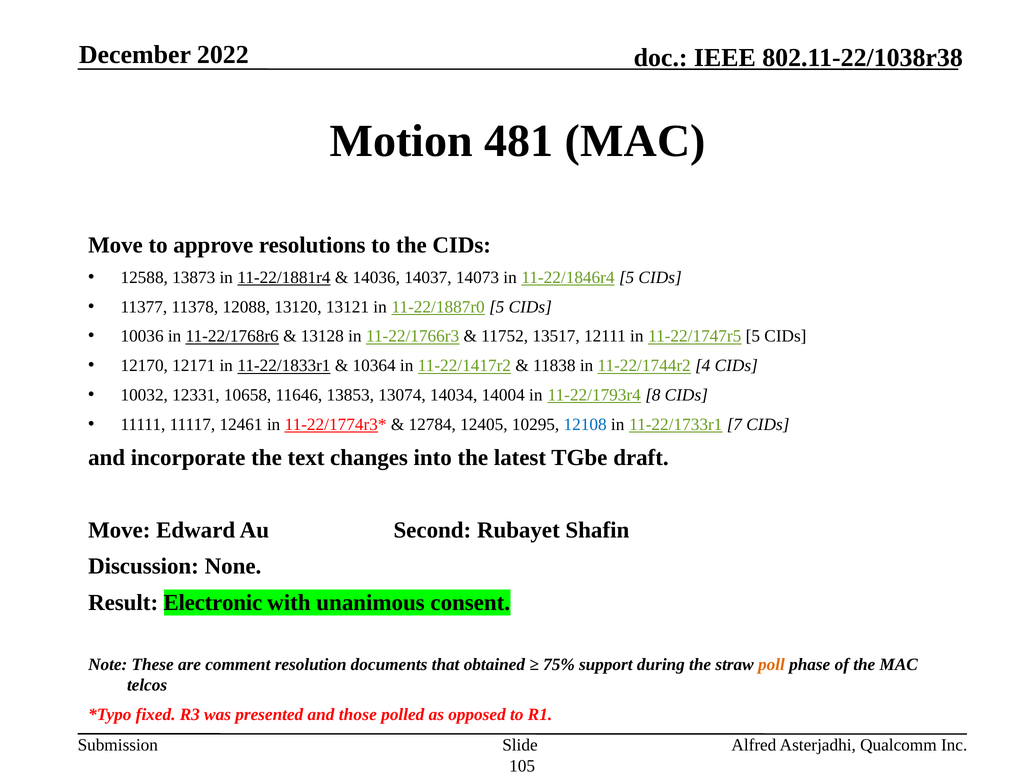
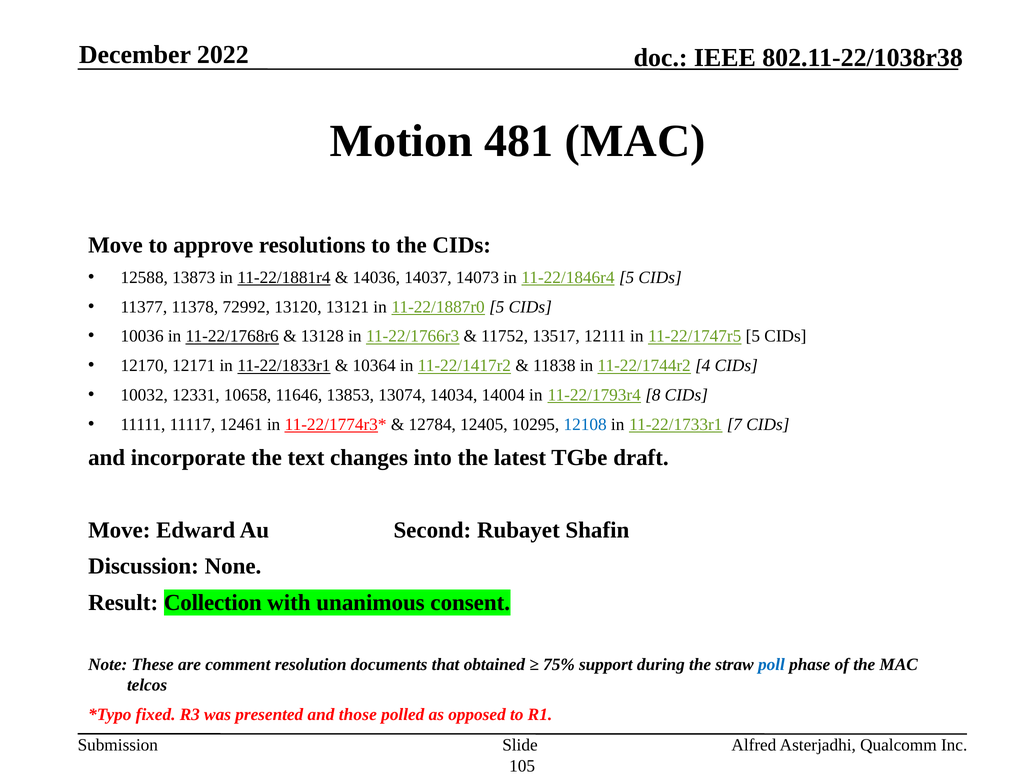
12088: 12088 -> 72992 (246, 307)
Electronic: Electronic -> Collection (213, 603)
poll colour: orange -> blue (771, 664)
